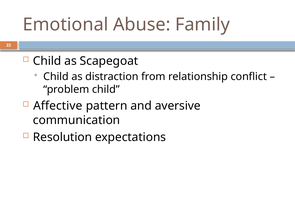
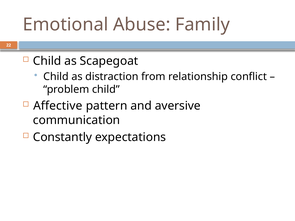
Resolution: Resolution -> Constantly (62, 137)
